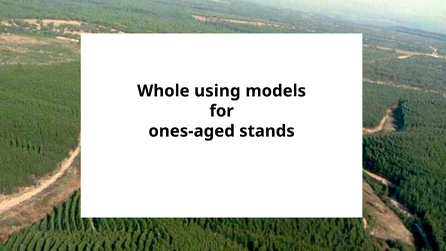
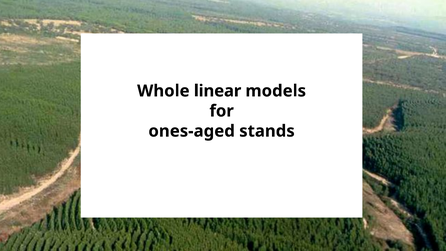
using: using -> linear (218, 91)
